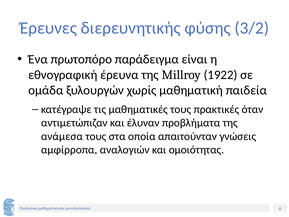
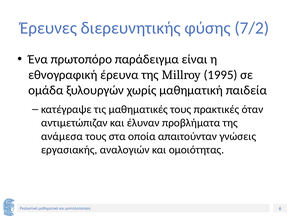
3/2: 3/2 -> 7/2 (252, 28)
1922: 1922 -> 1995 (221, 75)
αμφίρροπα: αμφίρροπα -> εργασιακής (69, 150)
